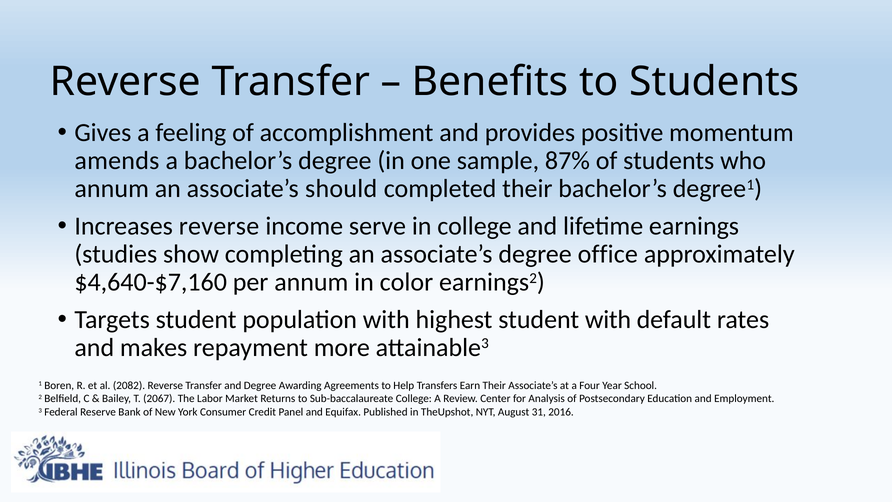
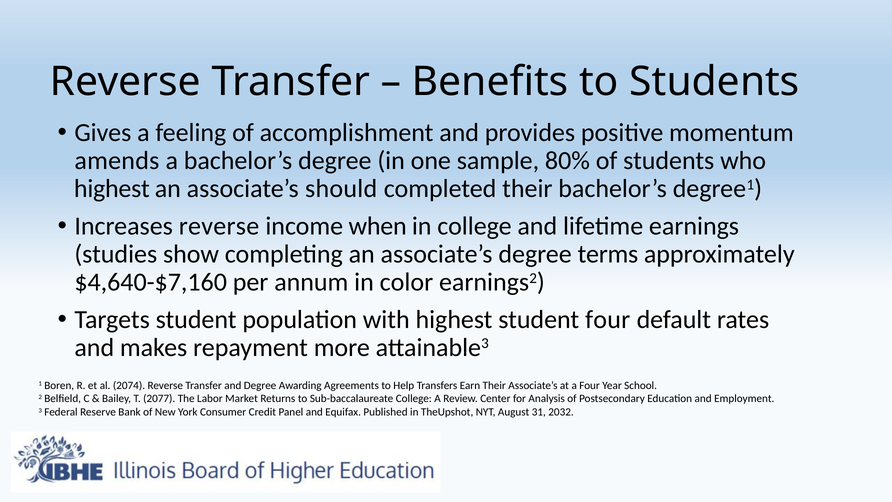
87%: 87% -> 80% (567, 161)
annum: annum -> highest (112, 189)
serve: serve -> when (378, 226)
office: office -> terms (608, 254)
student with: with -> four (608, 319)
2082: 2082 -> 2074 (129, 385)
2067: 2067 -> 2077 (159, 399)
2016: 2016 -> 2032 (561, 412)
